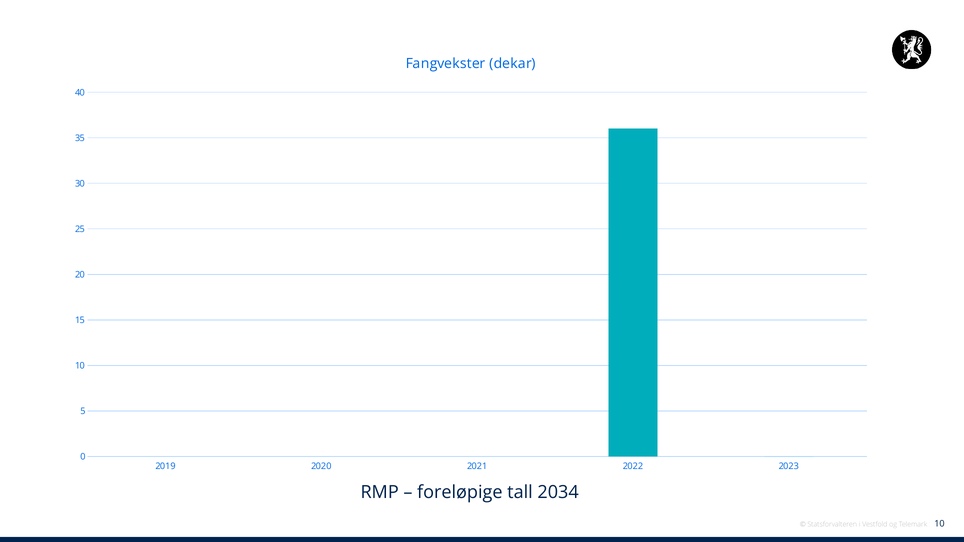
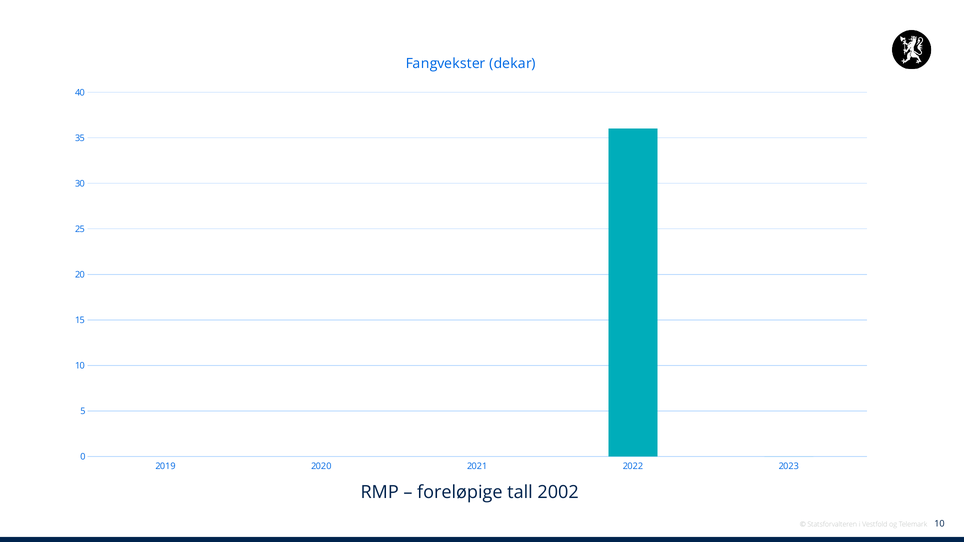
2034: 2034 -> 2002 (558, 492)
